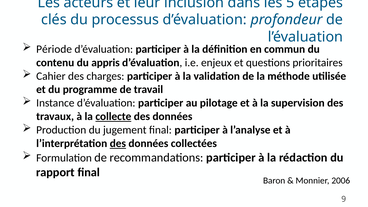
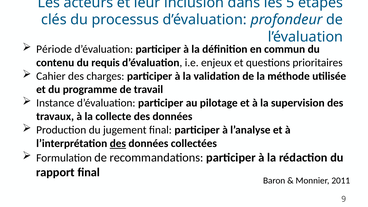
appris: appris -> requis (106, 63)
collecte underline: present -> none (113, 117)
2006: 2006 -> 2011 (341, 181)
